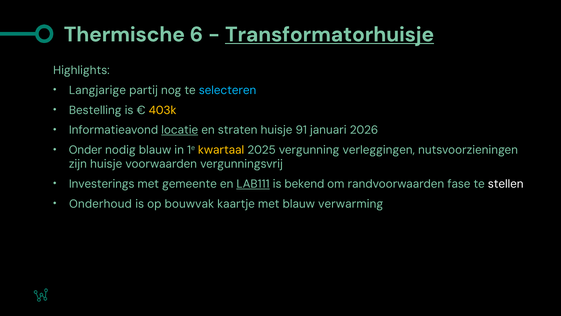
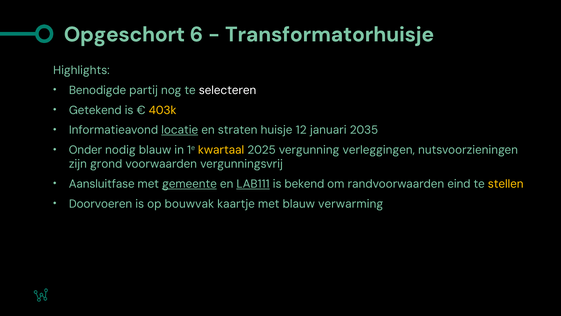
Thermische: Thermische -> Opgeschort (124, 34)
Transformatorhuisje underline: present -> none (330, 34)
Langjarige: Langjarige -> Benodigde (98, 90)
selecteren colour: light blue -> white (228, 90)
Bestelling: Bestelling -> Getekend (95, 110)
91: 91 -> 12 (301, 130)
2026: 2026 -> 2035 (364, 130)
zijn huisje: huisje -> grond (106, 164)
Investerings: Investerings -> Aansluitfase (102, 184)
gemeente underline: none -> present (190, 184)
fase: fase -> eind (459, 184)
stellen colour: white -> yellow (506, 184)
Onderhoud: Onderhoud -> Doorvoeren (101, 204)
